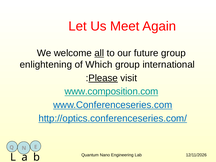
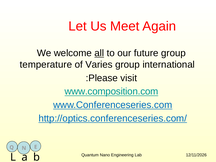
enlightening: enlightening -> temperature (46, 65)
Which: Which -> Varies (99, 65)
Please underline: present -> none (103, 78)
